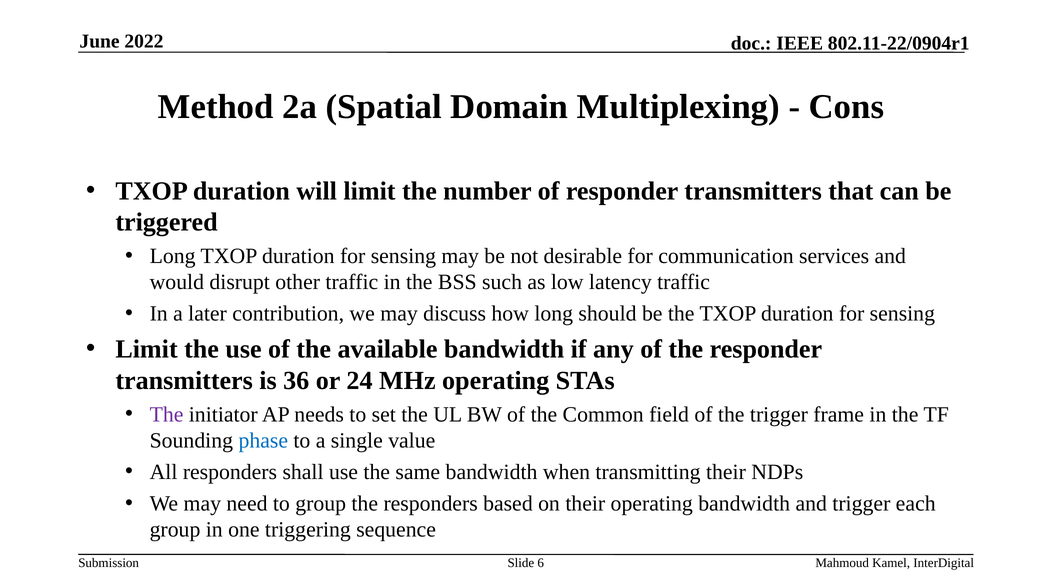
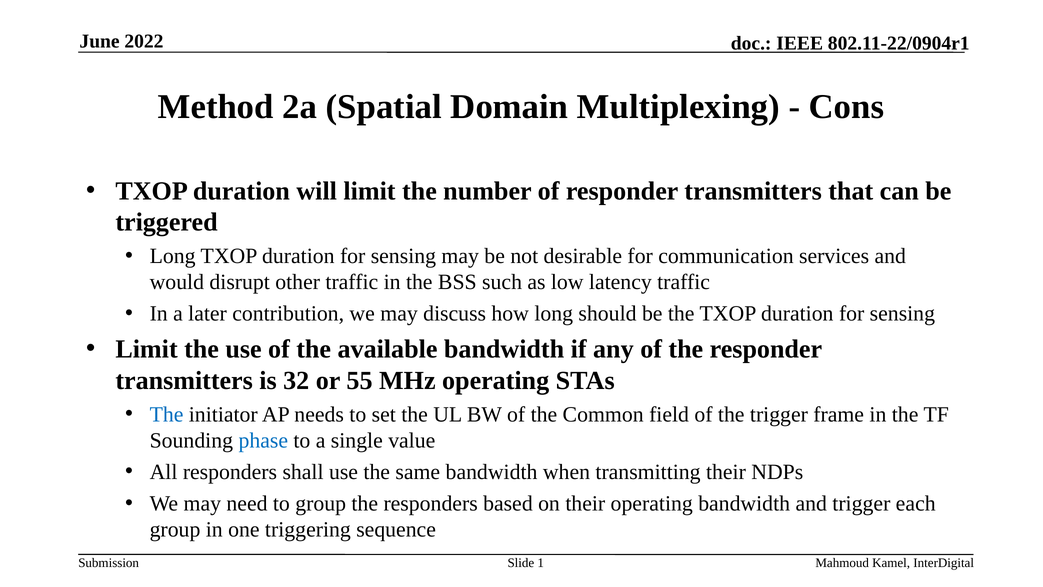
36: 36 -> 32 (296, 380)
24: 24 -> 55 (360, 380)
The colour: purple -> blue (167, 414)
6: 6 -> 1 (541, 563)
